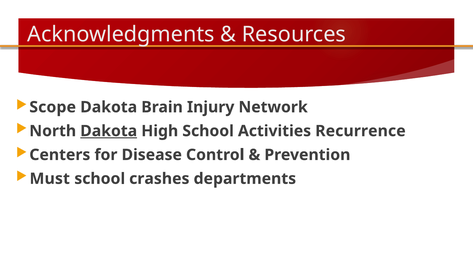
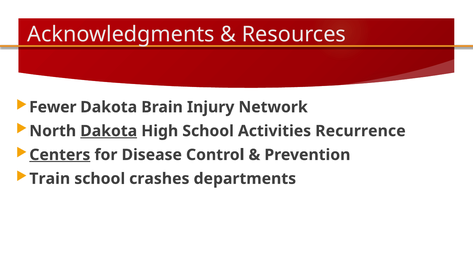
Scope: Scope -> Fewer (53, 107)
Centers underline: none -> present (60, 155)
Must: Must -> Train (50, 179)
